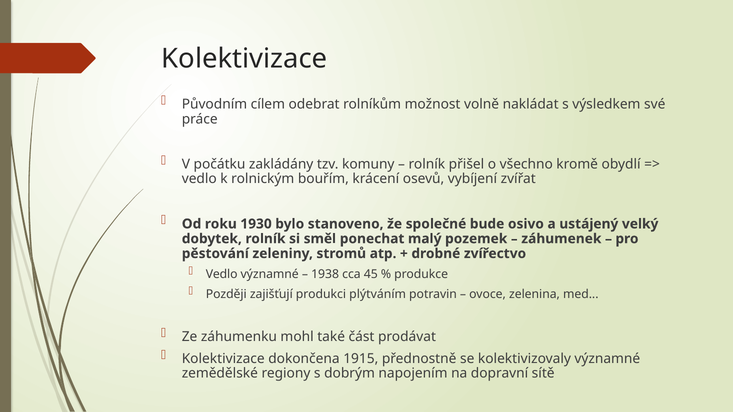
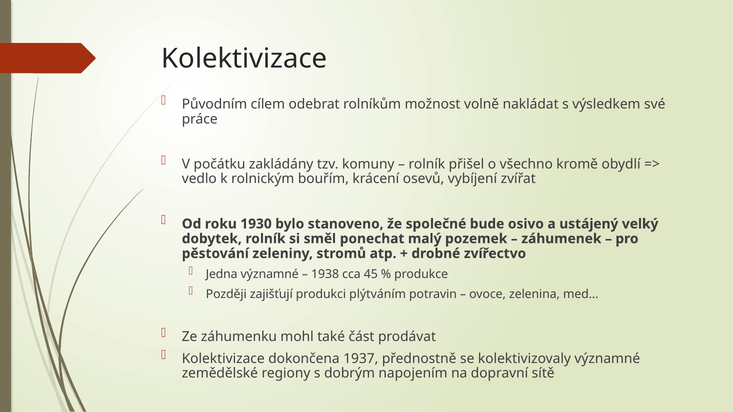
Vedlo: Vedlo -> Jedna (222, 274)
1915: 1915 -> 1937 (361, 359)
